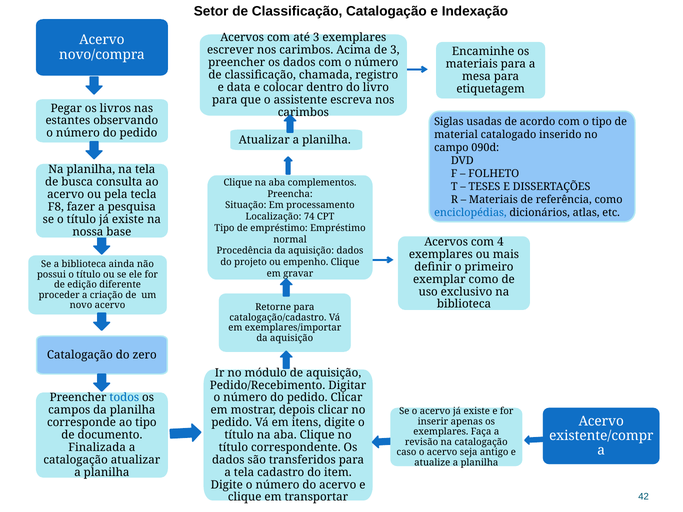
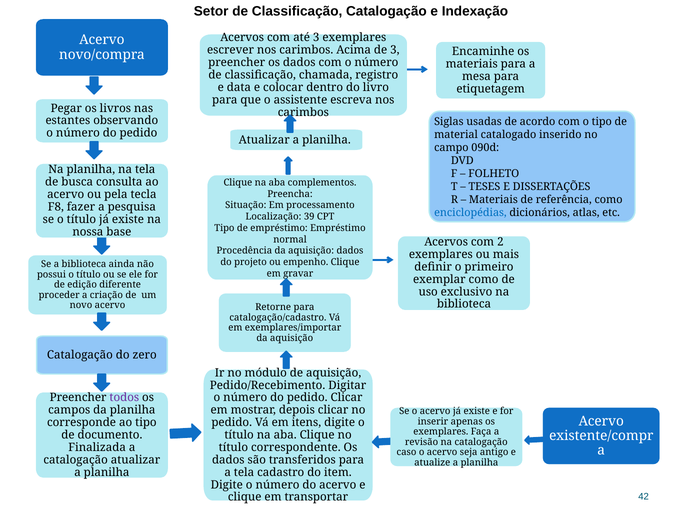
74: 74 -> 39 (309, 217)
4: 4 -> 2 (500, 242)
todos colour: blue -> purple (124, 398)
